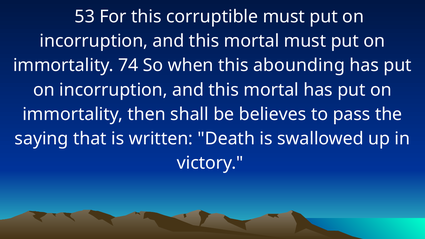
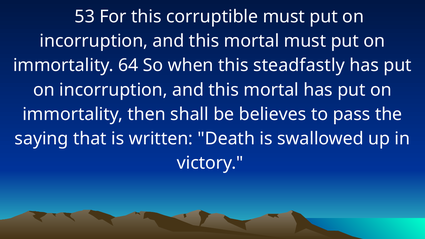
74: 74 -> 64 (128, 65)
abounding: abounding -> steadfastly (299, 65)
